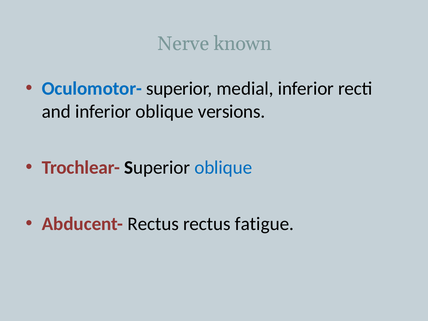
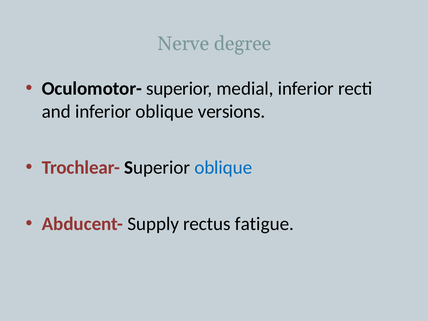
known: known -> degree (243, 44)
Oculomotor- colour: blue -> black (92, 89)
Abducent- Rectus: Rectus -> Supply (153, 224)
